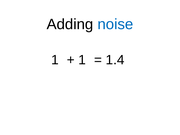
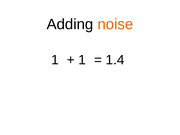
noise colour: blue -> orange (115, 24)
